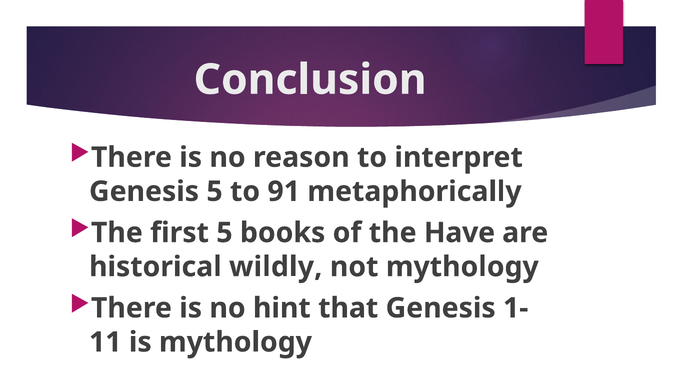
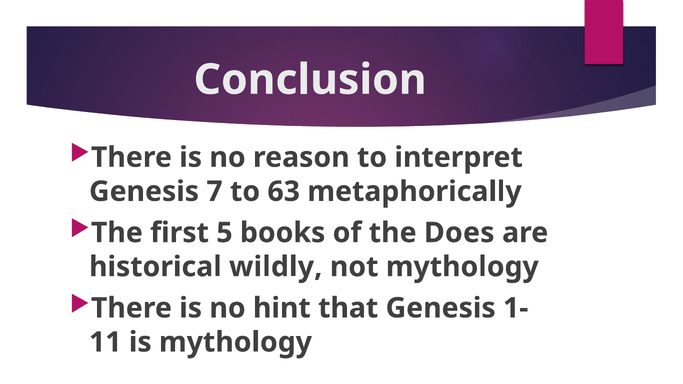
Genesis 5: 5 -> 7 (215, 192)
91: 91 -> 63 (284, 192)
Have: Have -> Does (459, 233)
